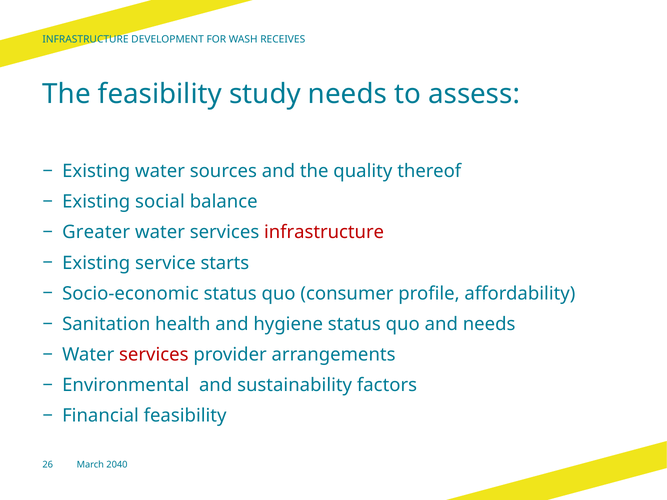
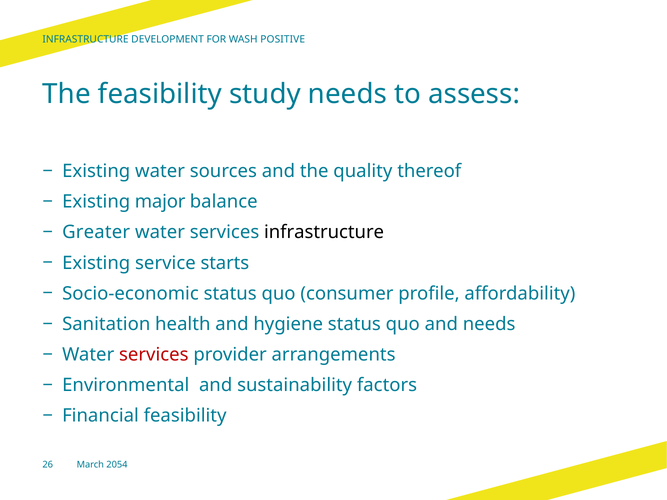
RECEIVES: RECEIVES -> POSITIVE (283, 39)
social: social -> major (160, 202)
infrastructure colour: red -> black (324, 232)
2040: 2040 -> 2054 (117, 465)
